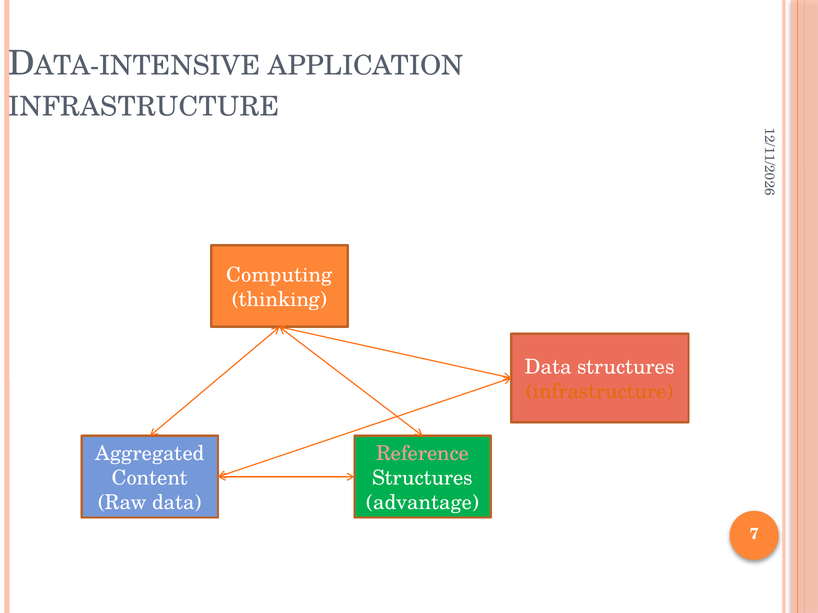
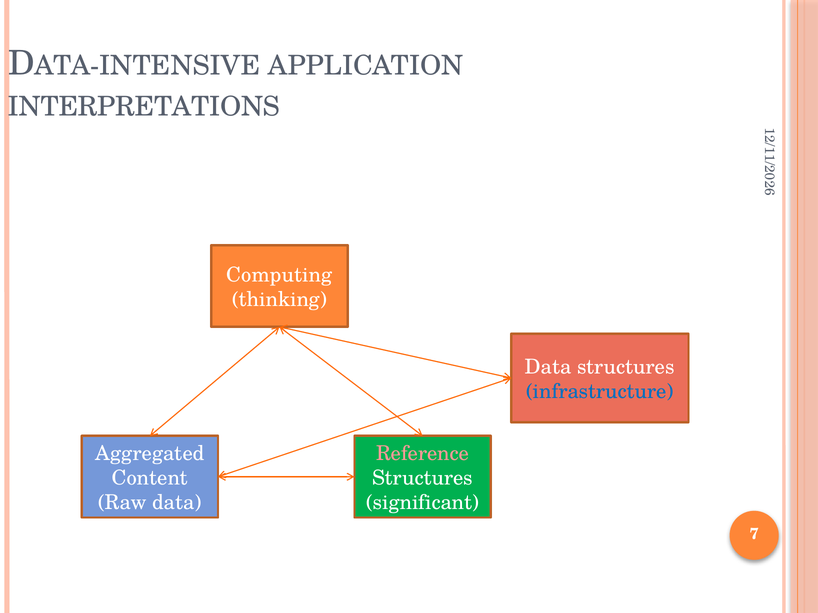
INFRASTRUCTURE: INFRASTRUCTURE -> INTERPRETATIONS (144, 107)
infrastructure colour: orange -> blue (600, 392)
advantage: advantage -> significant (423, 503)
